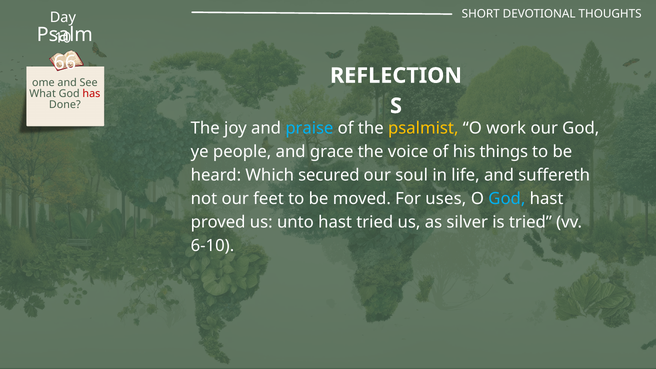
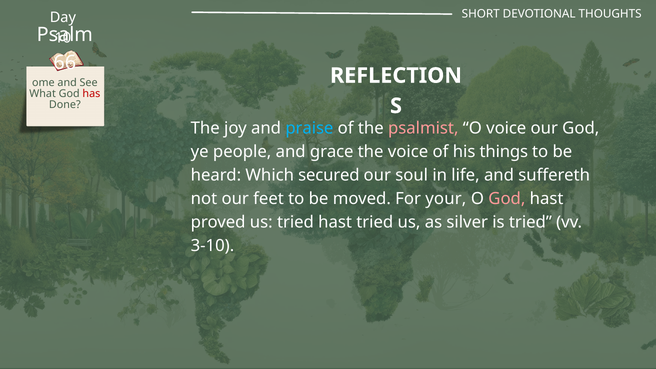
psalmist colour: yellow -> pink (423, 128)
O work: work -> voice (506, 128)
uses: uses -> your (446, 199)
God colour: light blue -> pink (507, 199)
us unto: unto -> tried (295, 222)
6-10: 6-10 -> 3-10 (212, 245)
